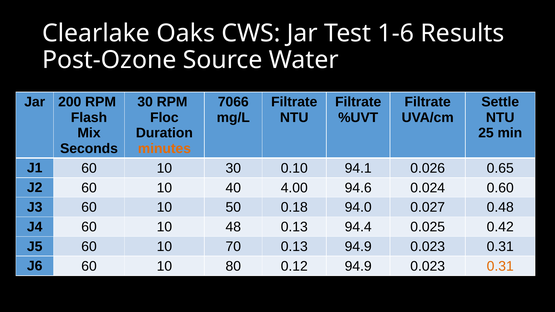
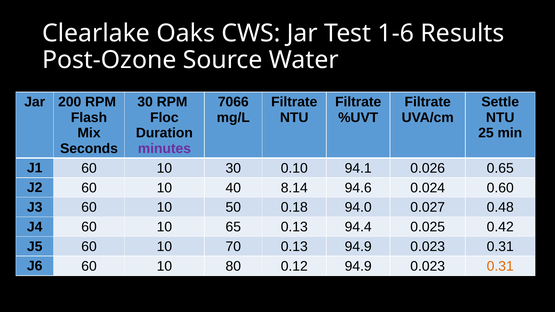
minutes colour: orange -> purple (164, 149)
4.00: 4.00 -> 8.14 (294, 188)
48: 48 -> 65 (233, 227)
